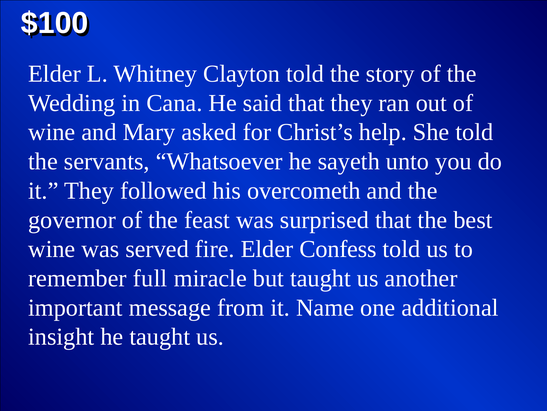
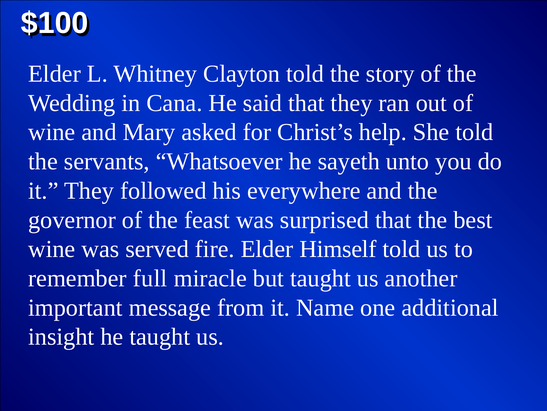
overcometh: overcometh -> everywhere (304, 190)
Confess: Confess -> Himself (338, 249)
